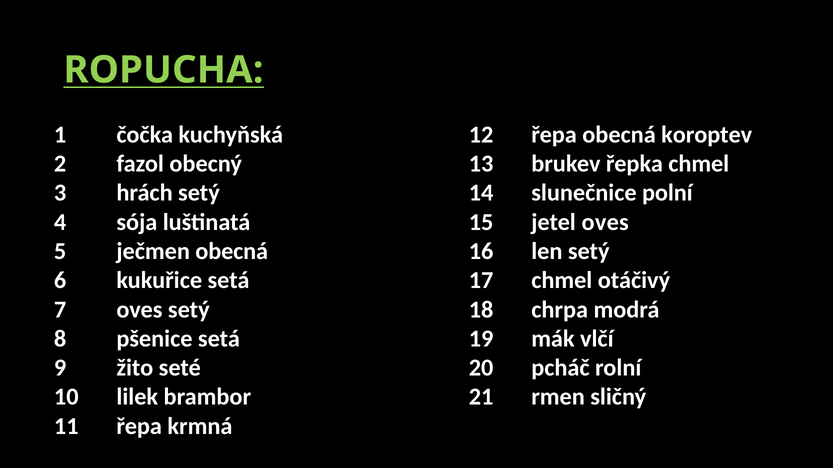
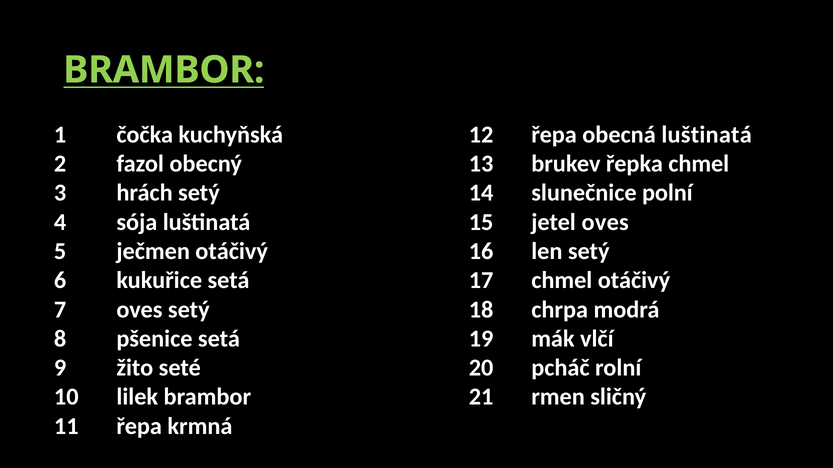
ROPUCHA: ROPUCHA -> BRAMBOR (164, 70)
obecná koroptev: koroptev -> luštinatá (707, 135)
ječmen obecná: obecná -> otáčivý (232, 252)
